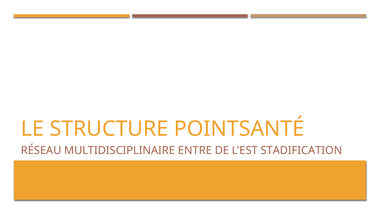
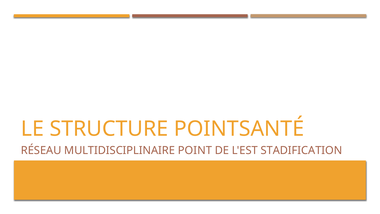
ENTRE: ENTRE -> POINT (195, 150)
